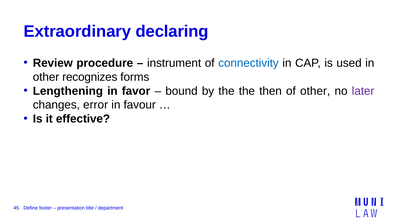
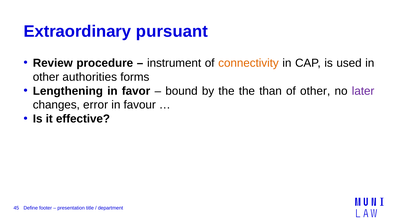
declaring: declaring -> pursuant (172, 31)
connectivity colour: blue -> orange (248, 63)
recognizes: recognizes -> authorities (90, 77)
then: then -> than (271, 91)
